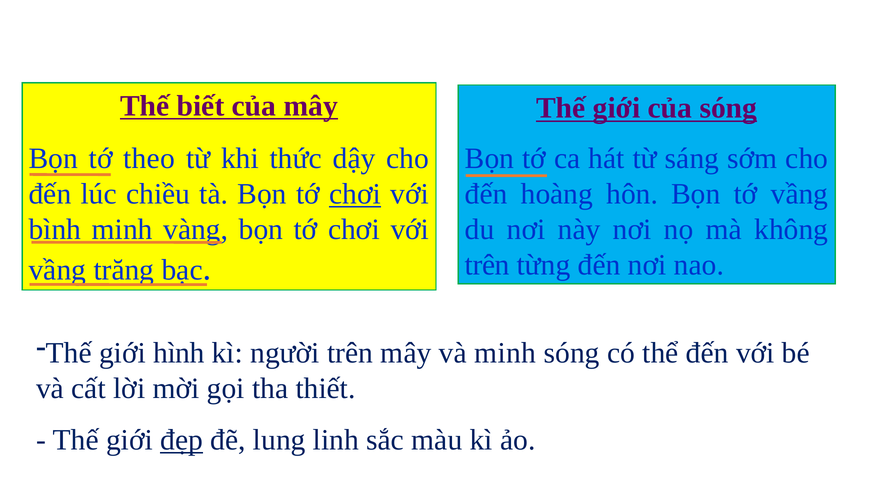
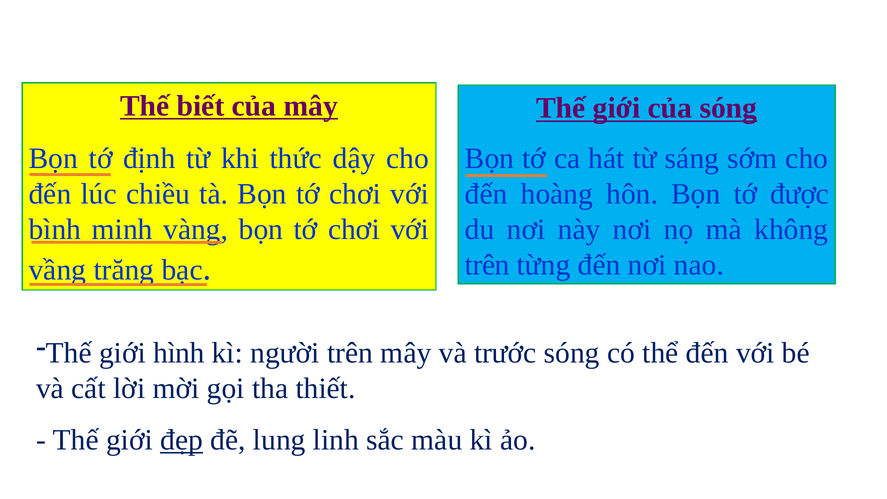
theo: theo -> định (149, 159)
tớ vầng: vầng -> được (800, 194)
chơi underline: present -> none (355, 194)
và minh: minh -> trước (505, 353)
